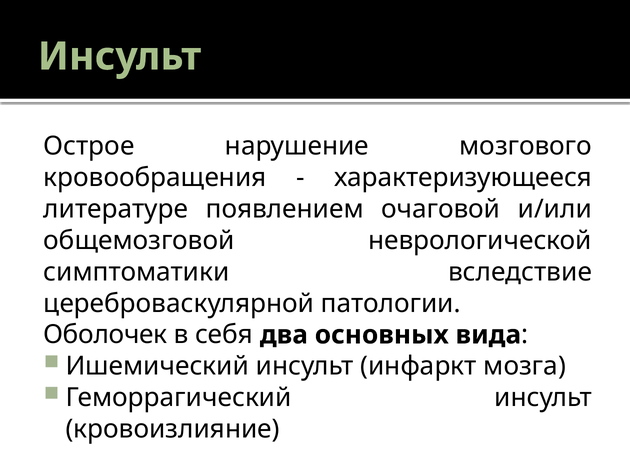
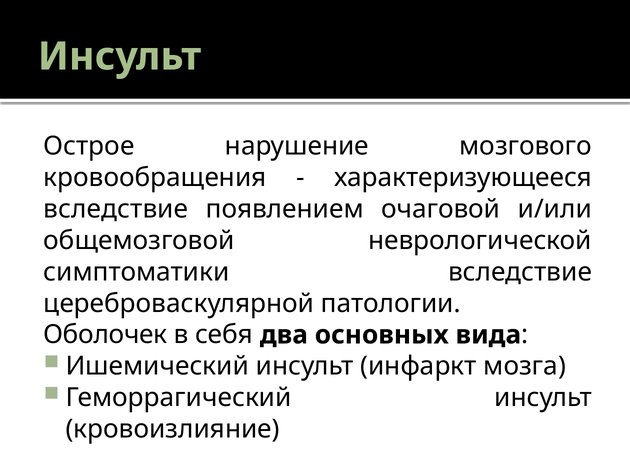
литературе: литературе -> вследствие (116, 209)
